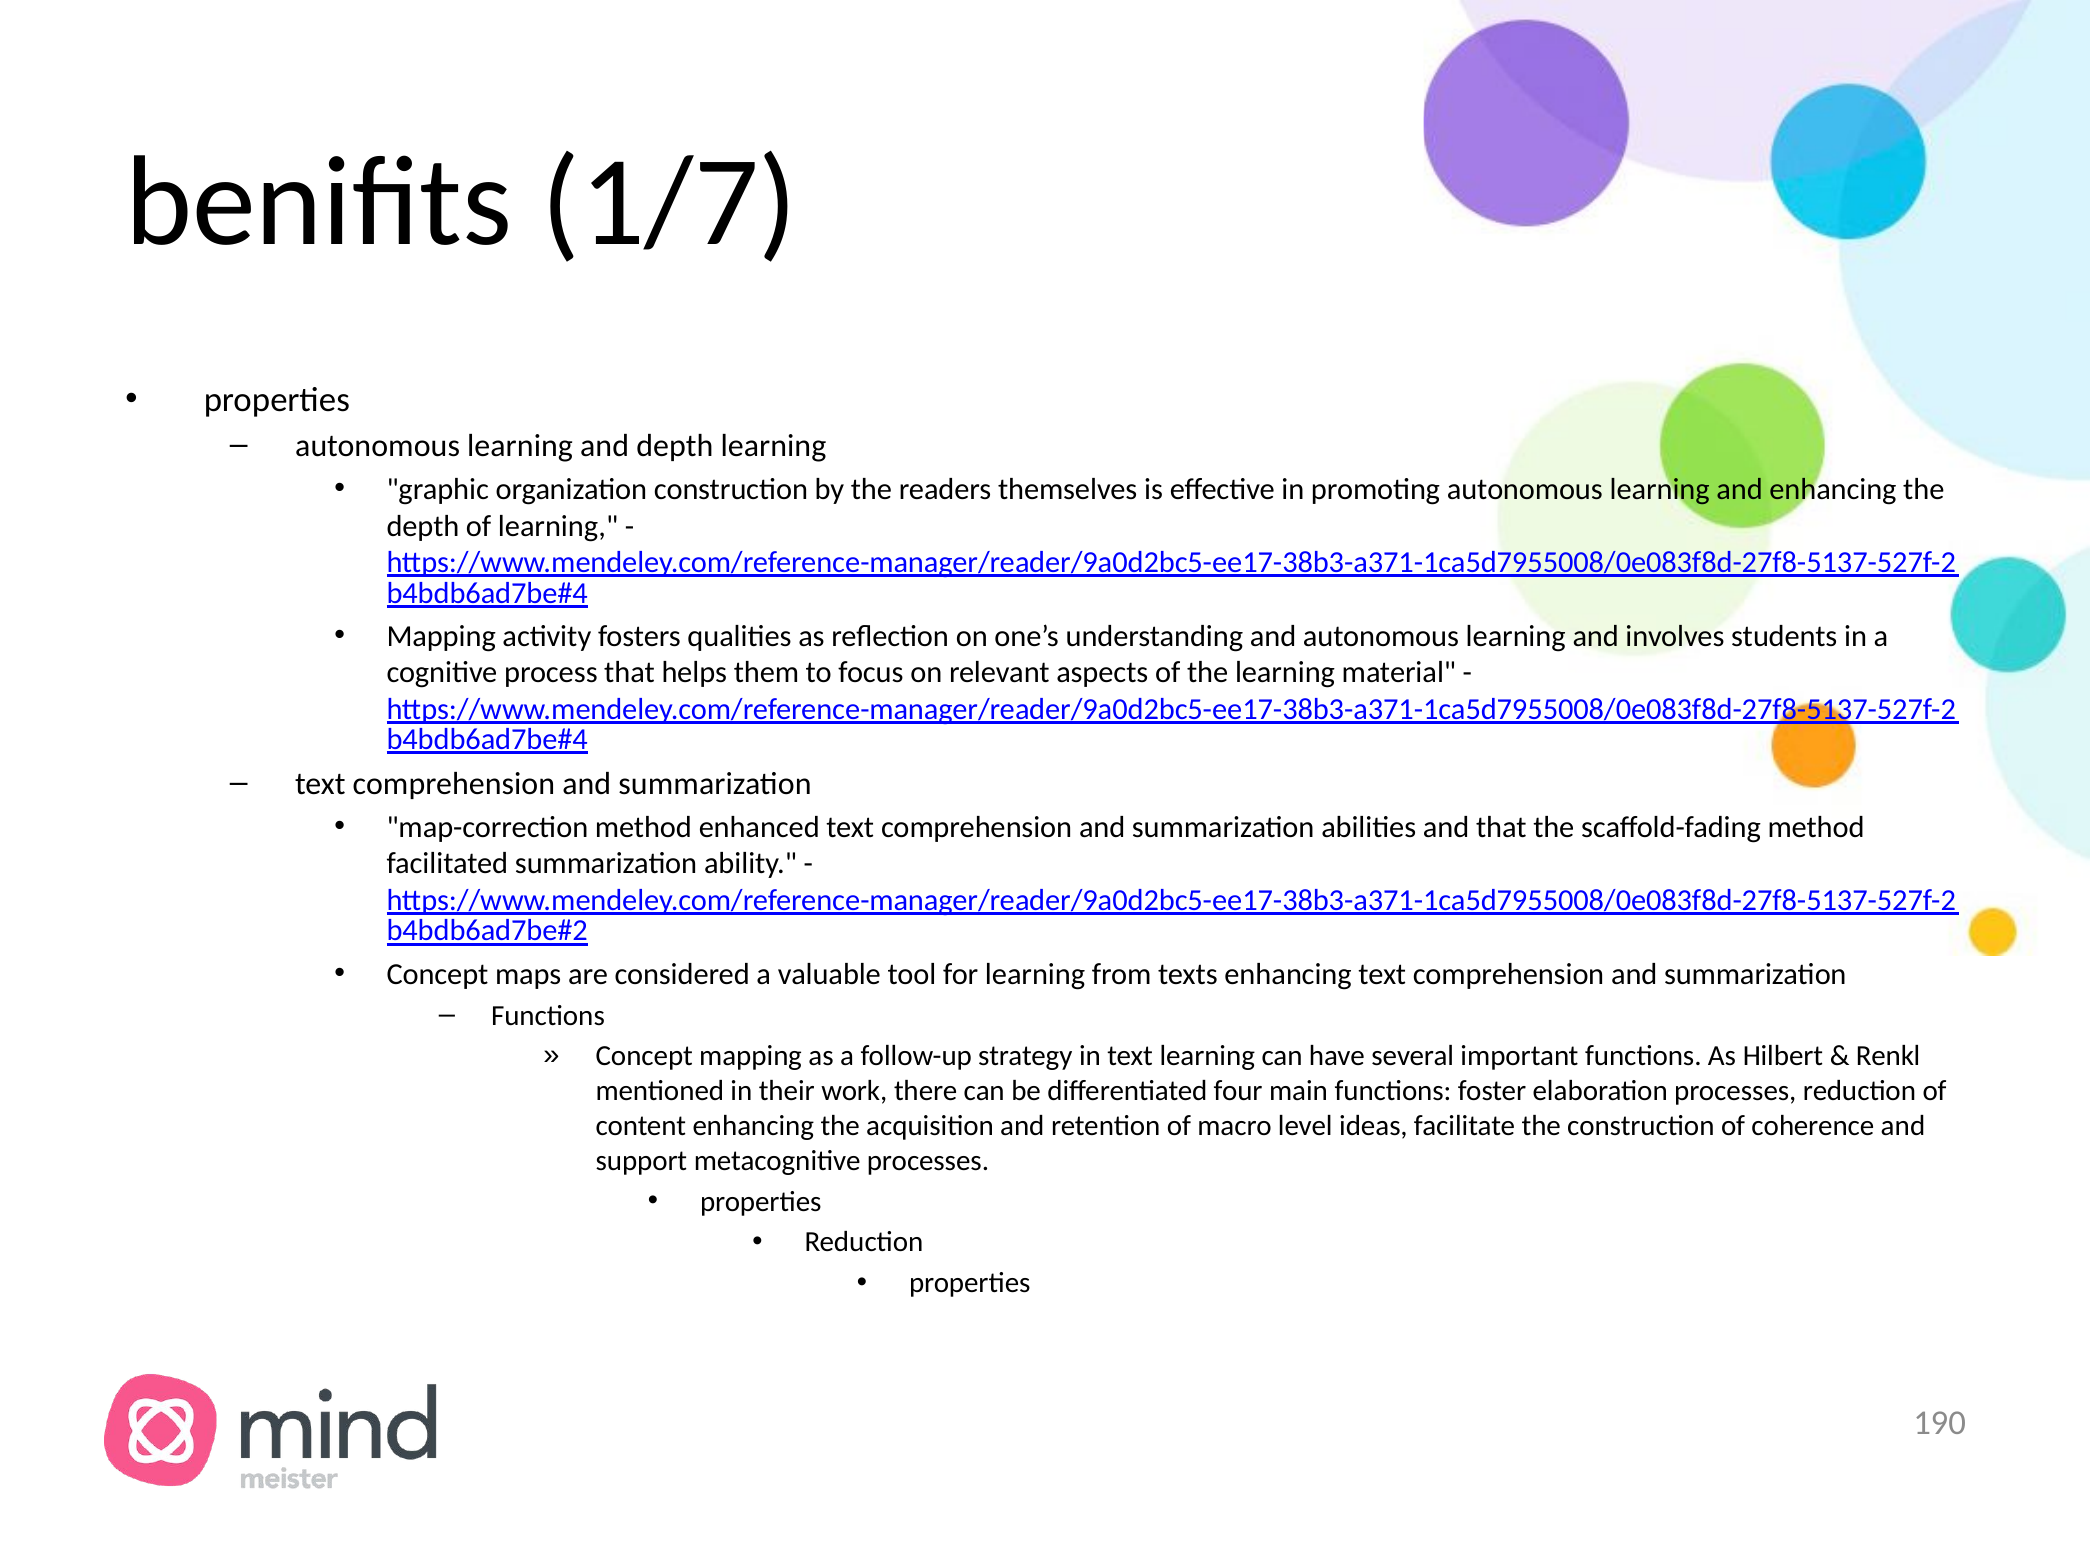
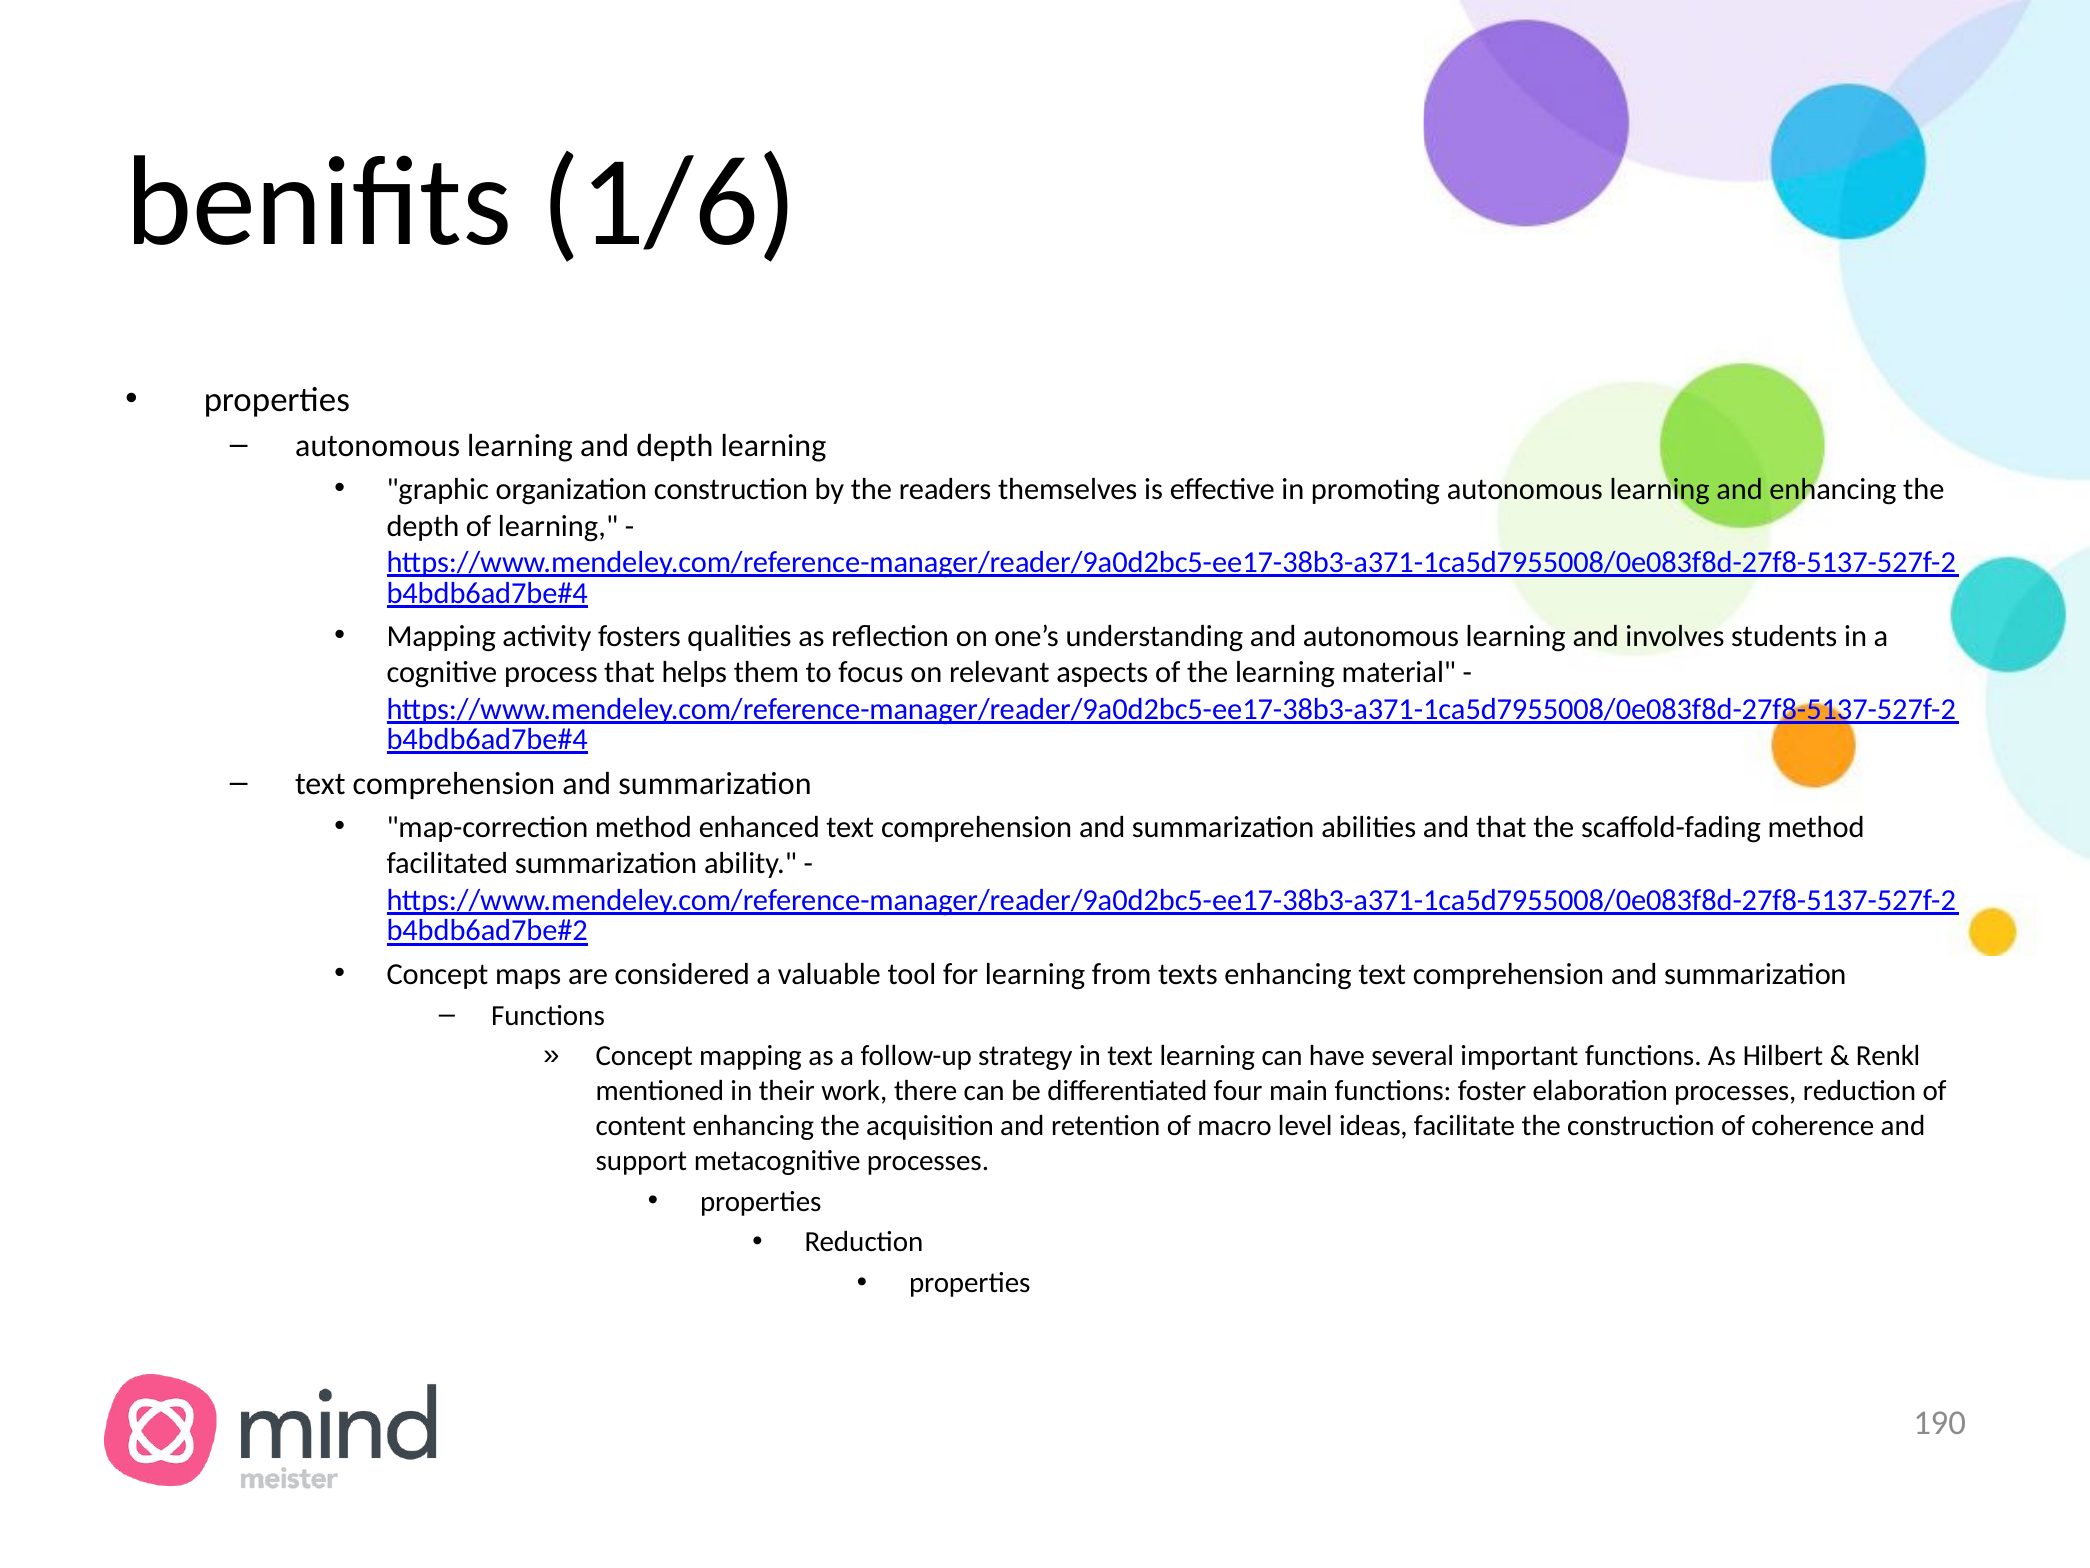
1/7: 1/7 -> 1/6 (669, 202)
